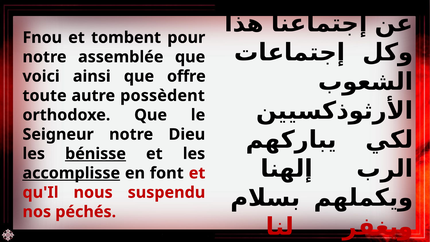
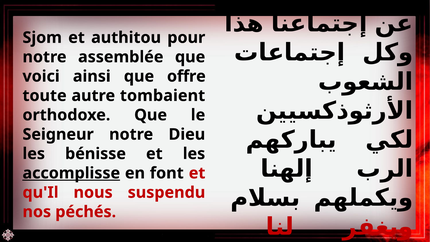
Fnou: Fnou -> Sjom (42, 38)
tombent: tombent -> authitou (126, 38)
possèdent: possèdent -> tombaient (163, 96)
bénisse underline: present -> none (96, 154)
